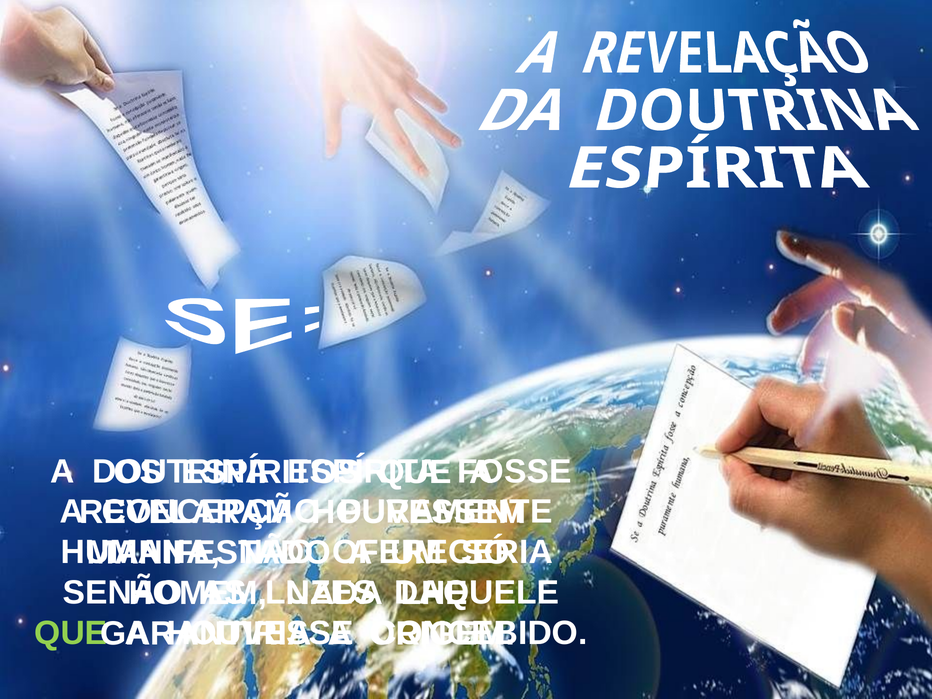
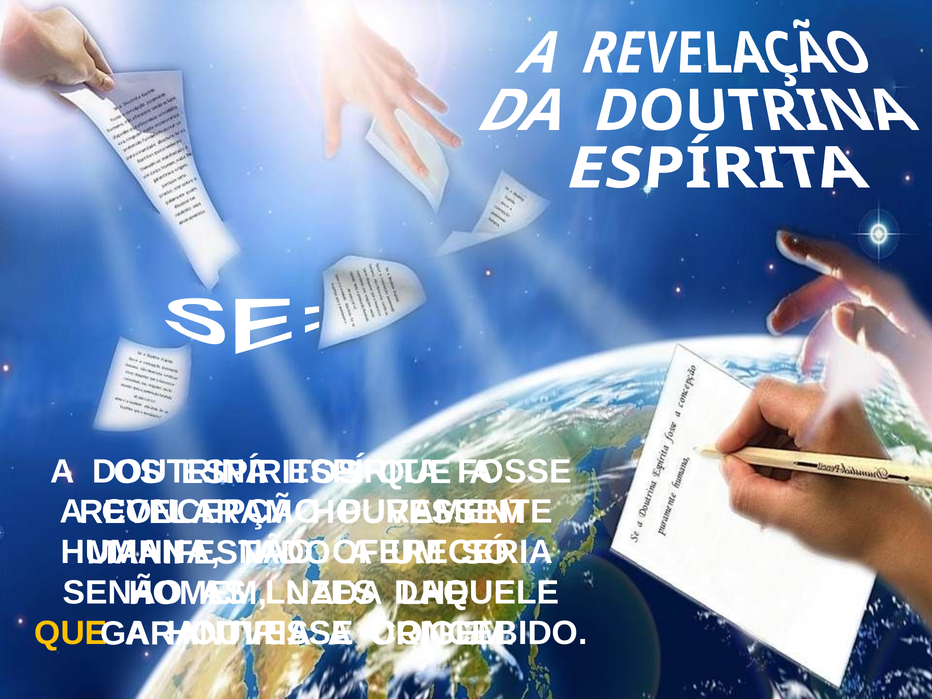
QUE colour: light green -> yellow (71, 633)
